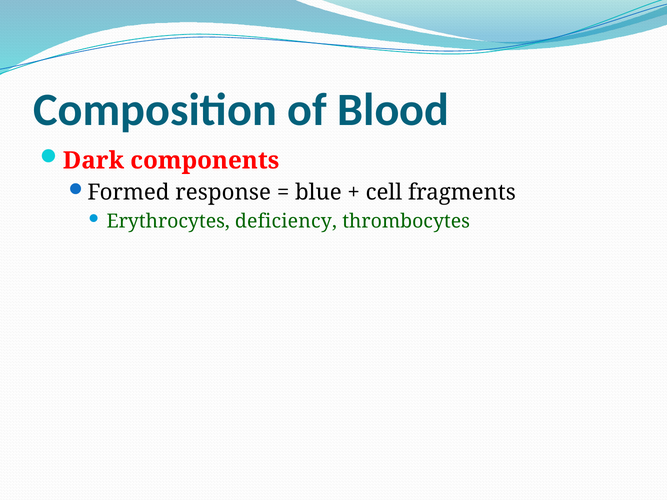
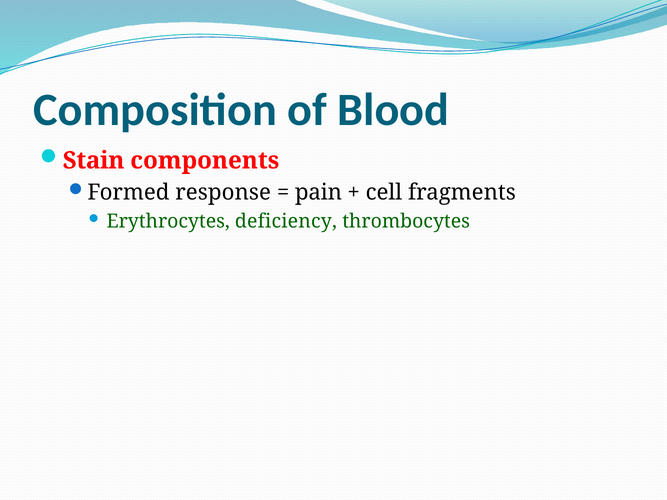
Dark: Dark -> Stain (94, 161)
blue: blue -> pain (318, 193)
